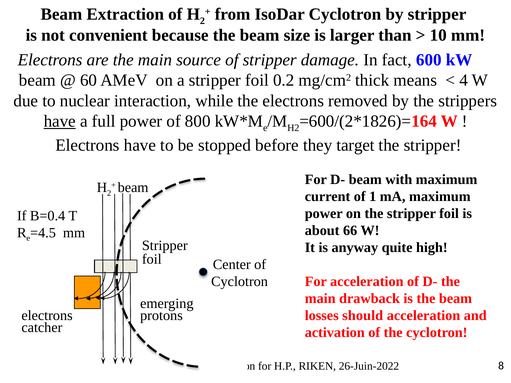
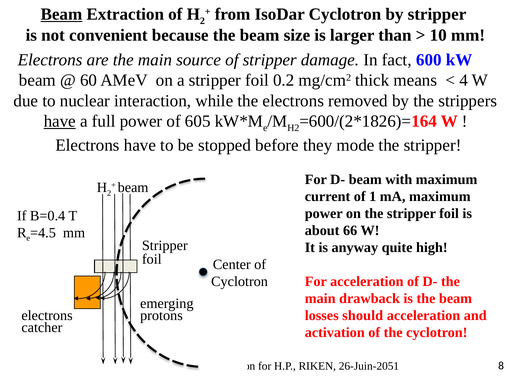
Beam underline: none -> present (61, 14)
800: 800 -> 605 (198, 121)
target: target -> mode (356, 145)
26-Juin-2022: 26-Juin-2022 -> 26-Juin-2051 (369, 366)
